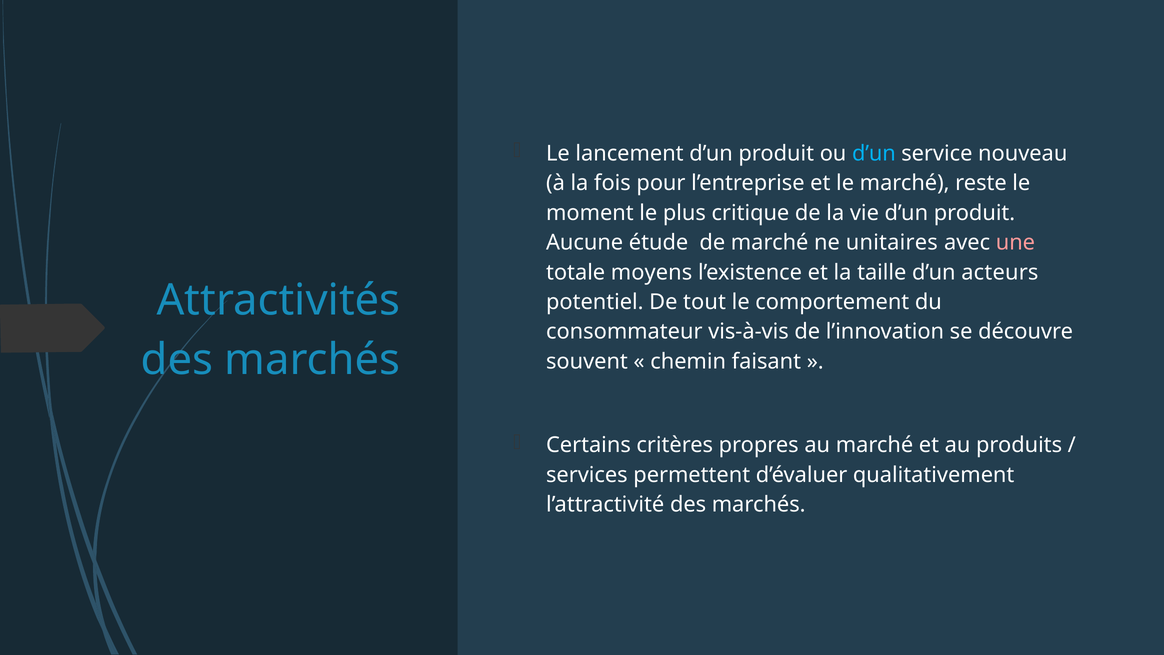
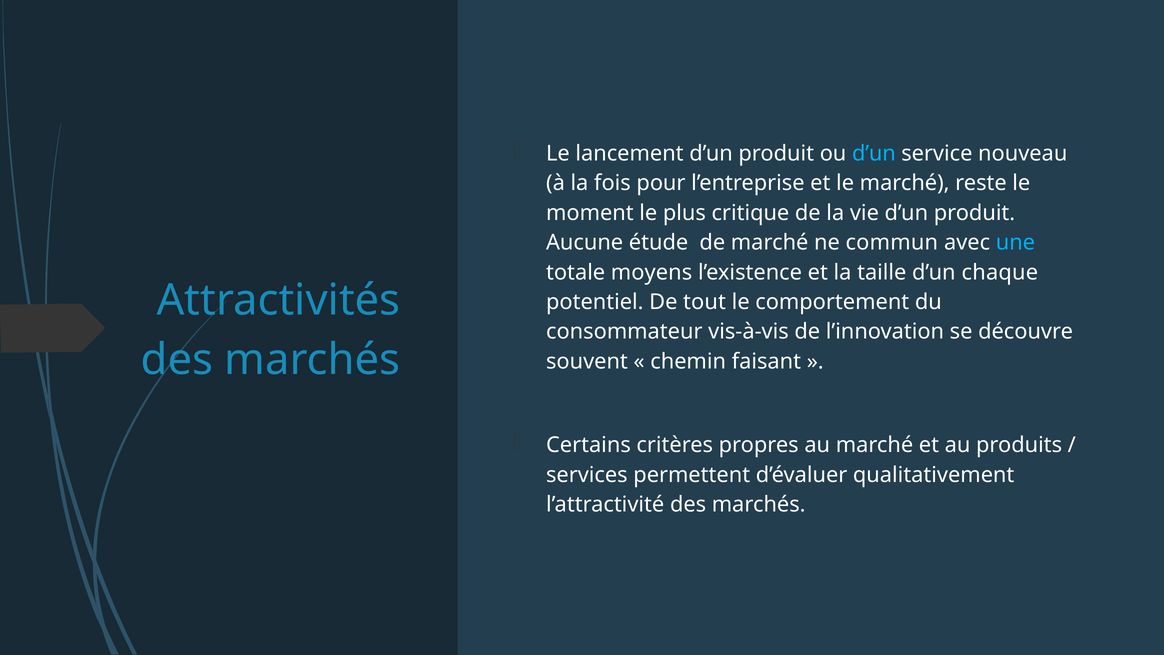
unitaires: unitaires -> commun (892, 243)
une colour: pink -> light blue (1015, 243)
acteurs: acteurs -> chaque (1000, 272)
